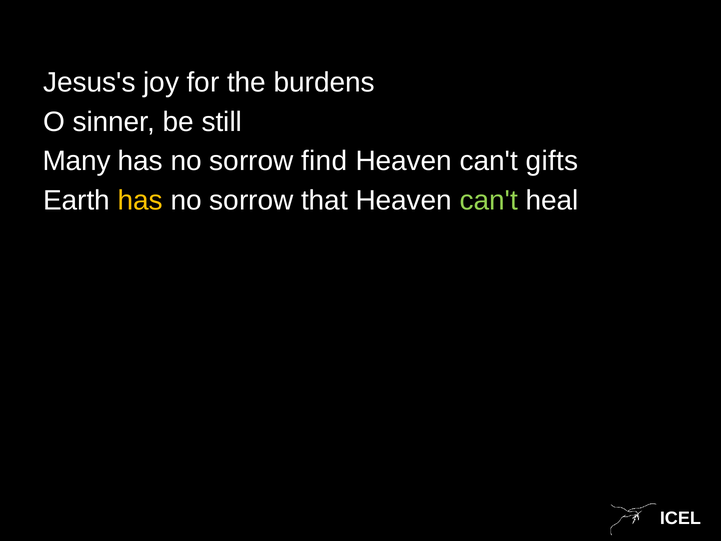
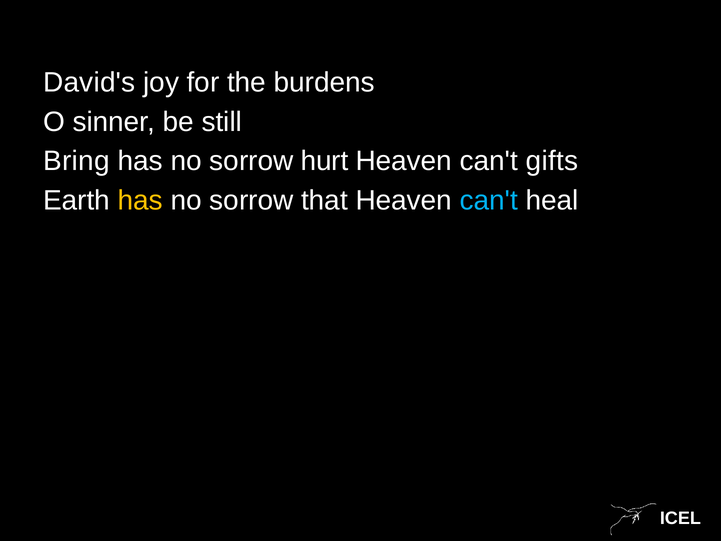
Jesus's: Jesus's -> David's (89, 82)
Many: Many -> Bring (76, 161)
find: find -> hurt (325, 161)
can't colour: light green -> light blue (489, 200)
